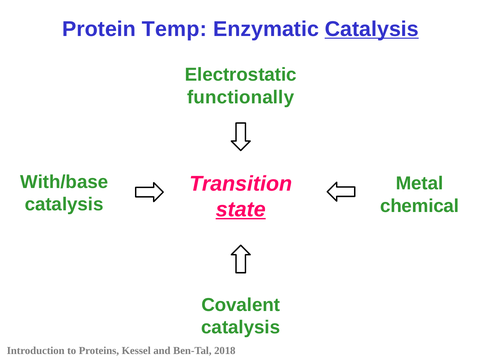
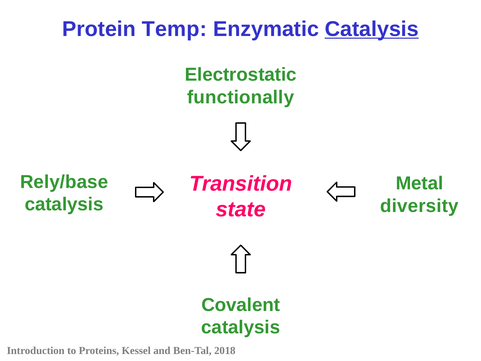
With/base: With/base -> Rely/base (64, 182)
chemical: chemical -> diversity (419, 206)
state underline: present -> none (241, 209)
